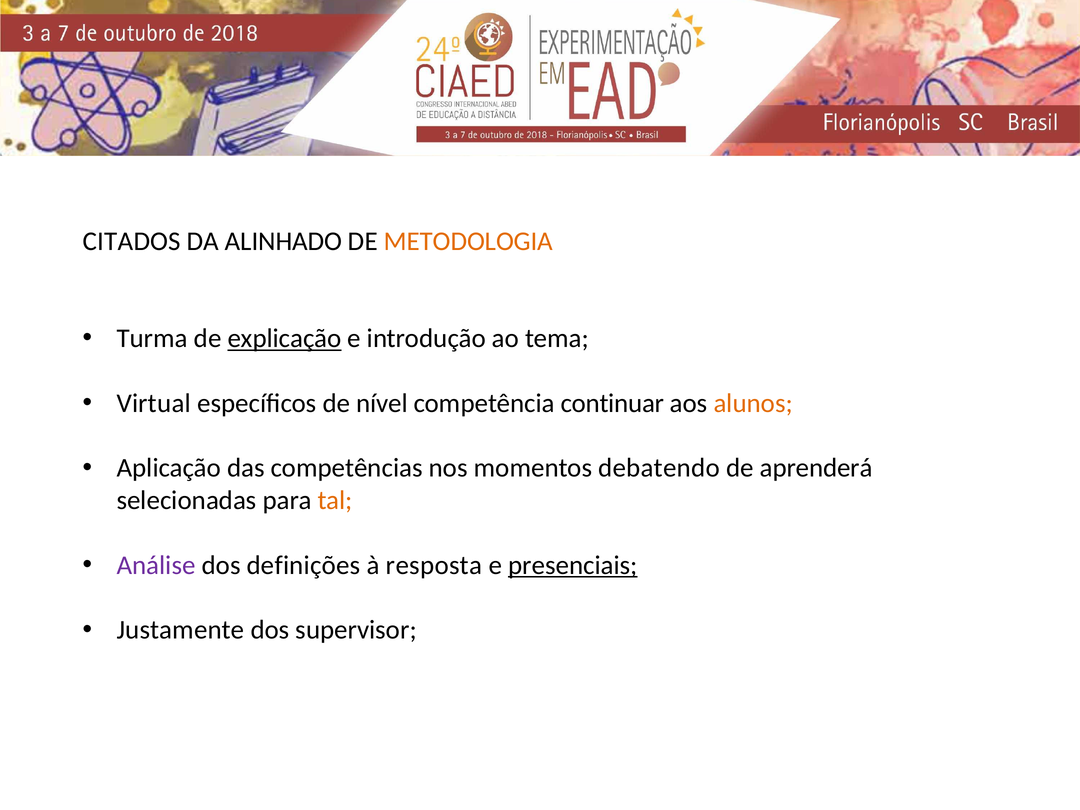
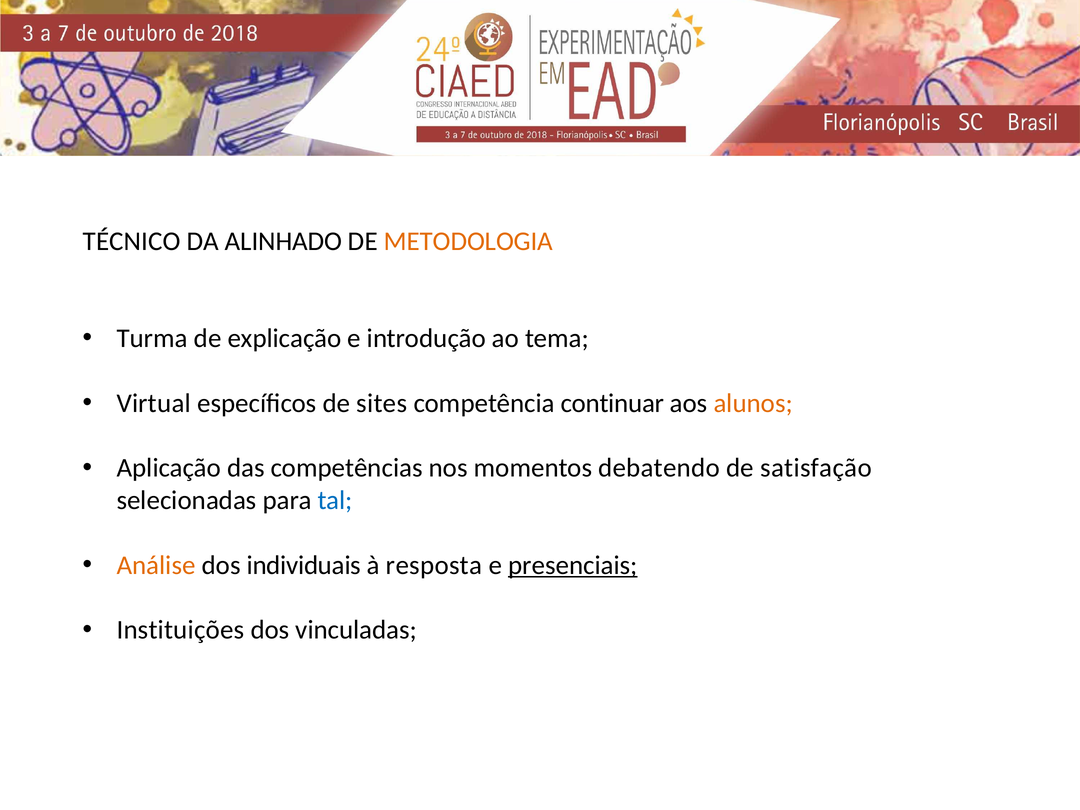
CITADOS: CITADOS -> TÉCNICO (132, 241)
explicação underline: present -> none (285, 338)
nível: nível -> sites (382, 403)
aprenderá: aprenderá -> satisfação (816, 468)
tal colour: orange -> blue (335, 500)
Análise colour: purple -> orange (156, 565)
definições: definições -> individuais (304, 565)
Justamente: Justamente -> Instituições (180, 630)
supervisor: supervisor -> vinculadas (356, 630)
